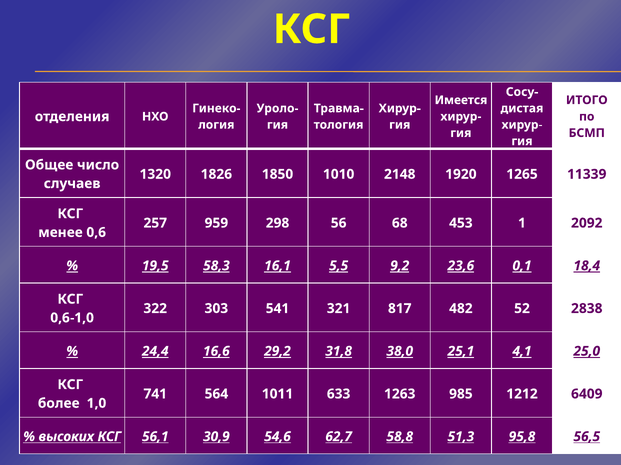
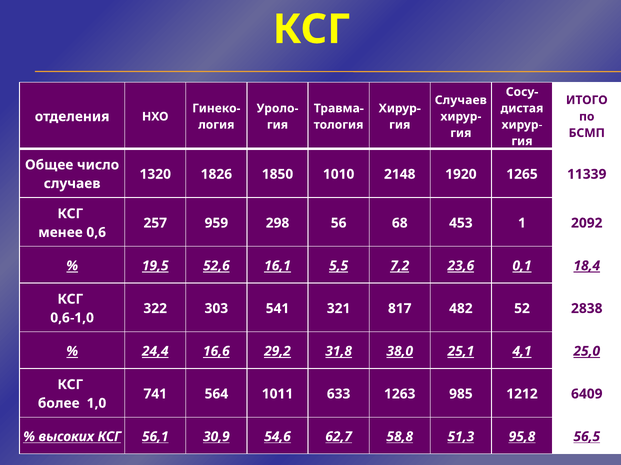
Имеется: Имеется -> Случаев (461, 100)
58,3: 58,3 -> 52,6 (216, 266)
9,2: 9,2 -> 7,2 (400, 266)
